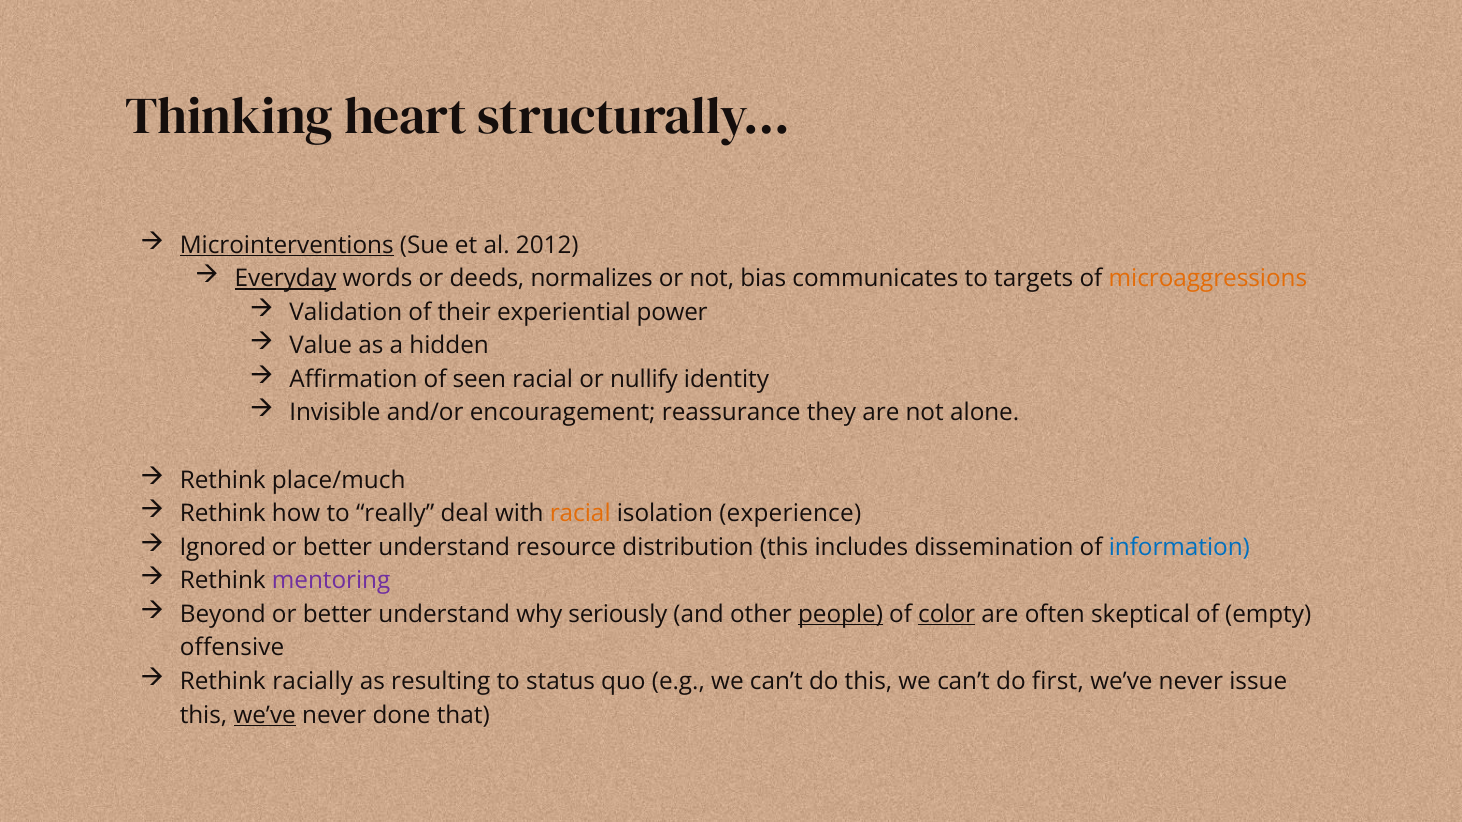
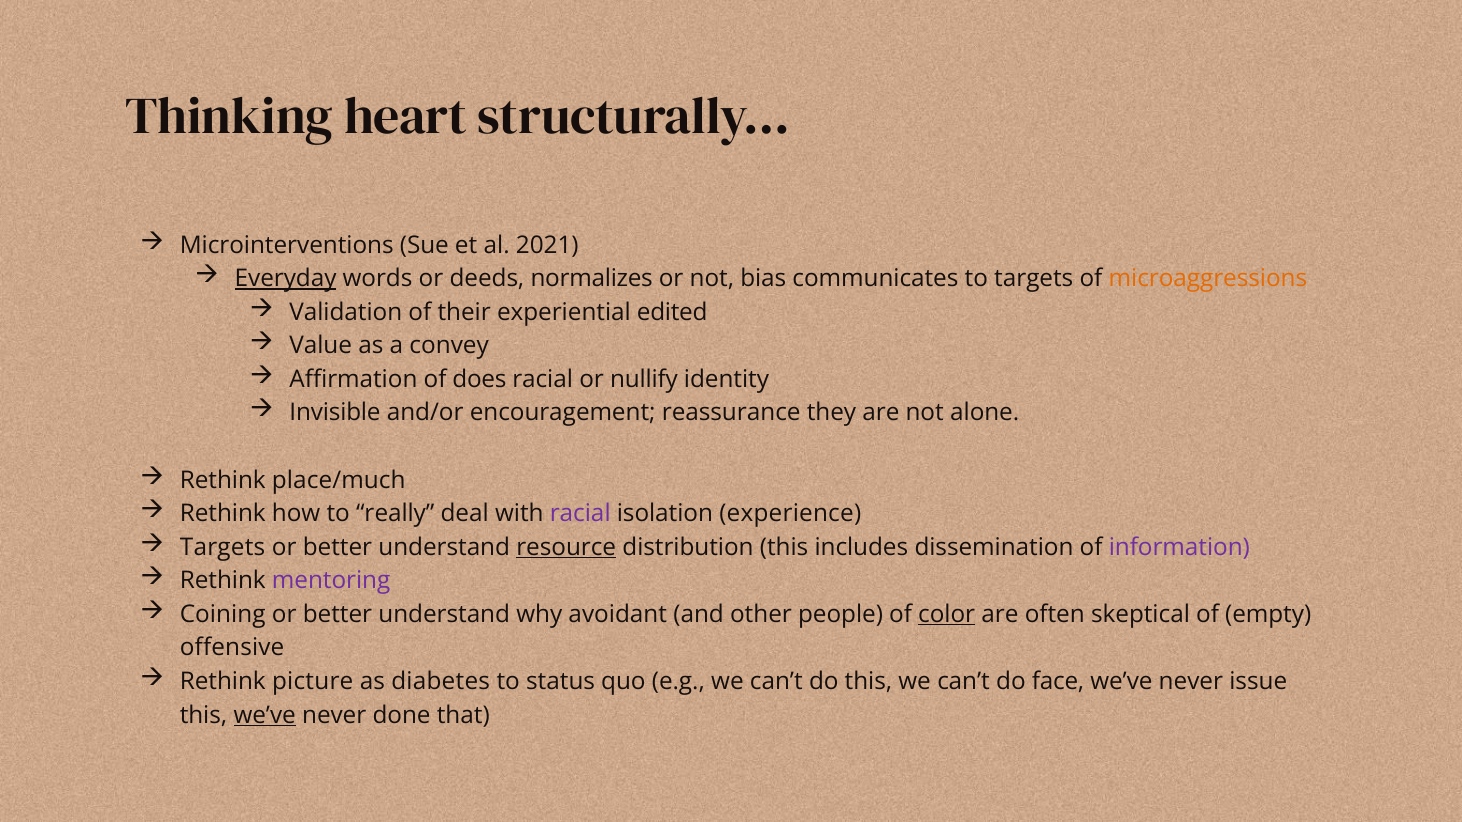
Microinterventions underline: present -> none (287, 245)
2012: 2012 -> 2021 (547, 245)
power: power -> edited (672, 312)
hidden: hidden -> convey (449, 346)
seen: seen -> does (479, 379)
racial colour: orange -> purple (580, 514)
Ignored: Ignored -> Targets (223, 547)
resource underline: none -> present (566, 547)
information colour: blue -> purple (1179, 547)
Beyond: Beyond -> Coining (223, 615)
seriously: seriously -> avoidant (618, 615)
people underline: present -> none (840, 615)
racially: racially -> picture (313, 682)
resulting: resulting -> diabetes (441, 682)
first: first -> face (1058, 682)
